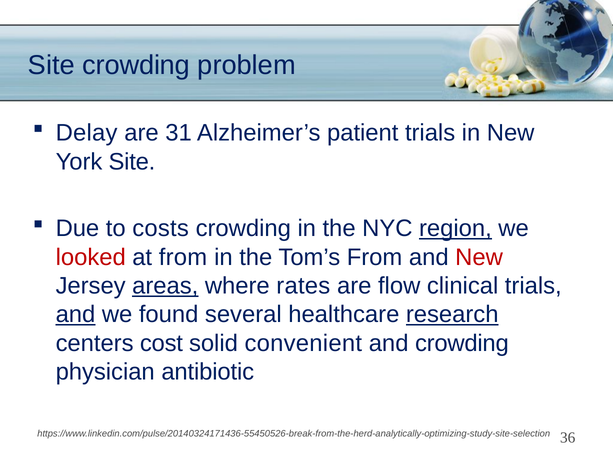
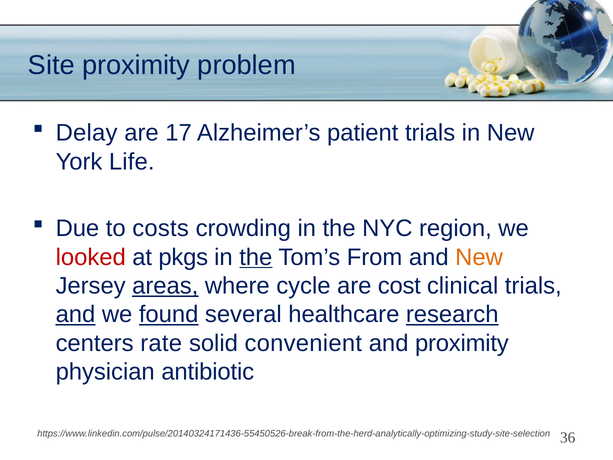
Site crowding: crowding -> proximity (136, 65)
31: 31 -> 17 (179, 133)
York Site: Site -> Life (132, 162)
region underline: present -> none (455, 228)
at from: from -> pkgs (183, 257)
the underline: none -> present (256, 257)
New colour: red -> orange (479, 257)
rates: rates -> cycle (303, 286)
flow: flow -> cost (399, 286)
found underline: none -> present (169, 314)
cost: cost -> rate (161, 343)
and crowding: crowding -> proximity (462, 343)
